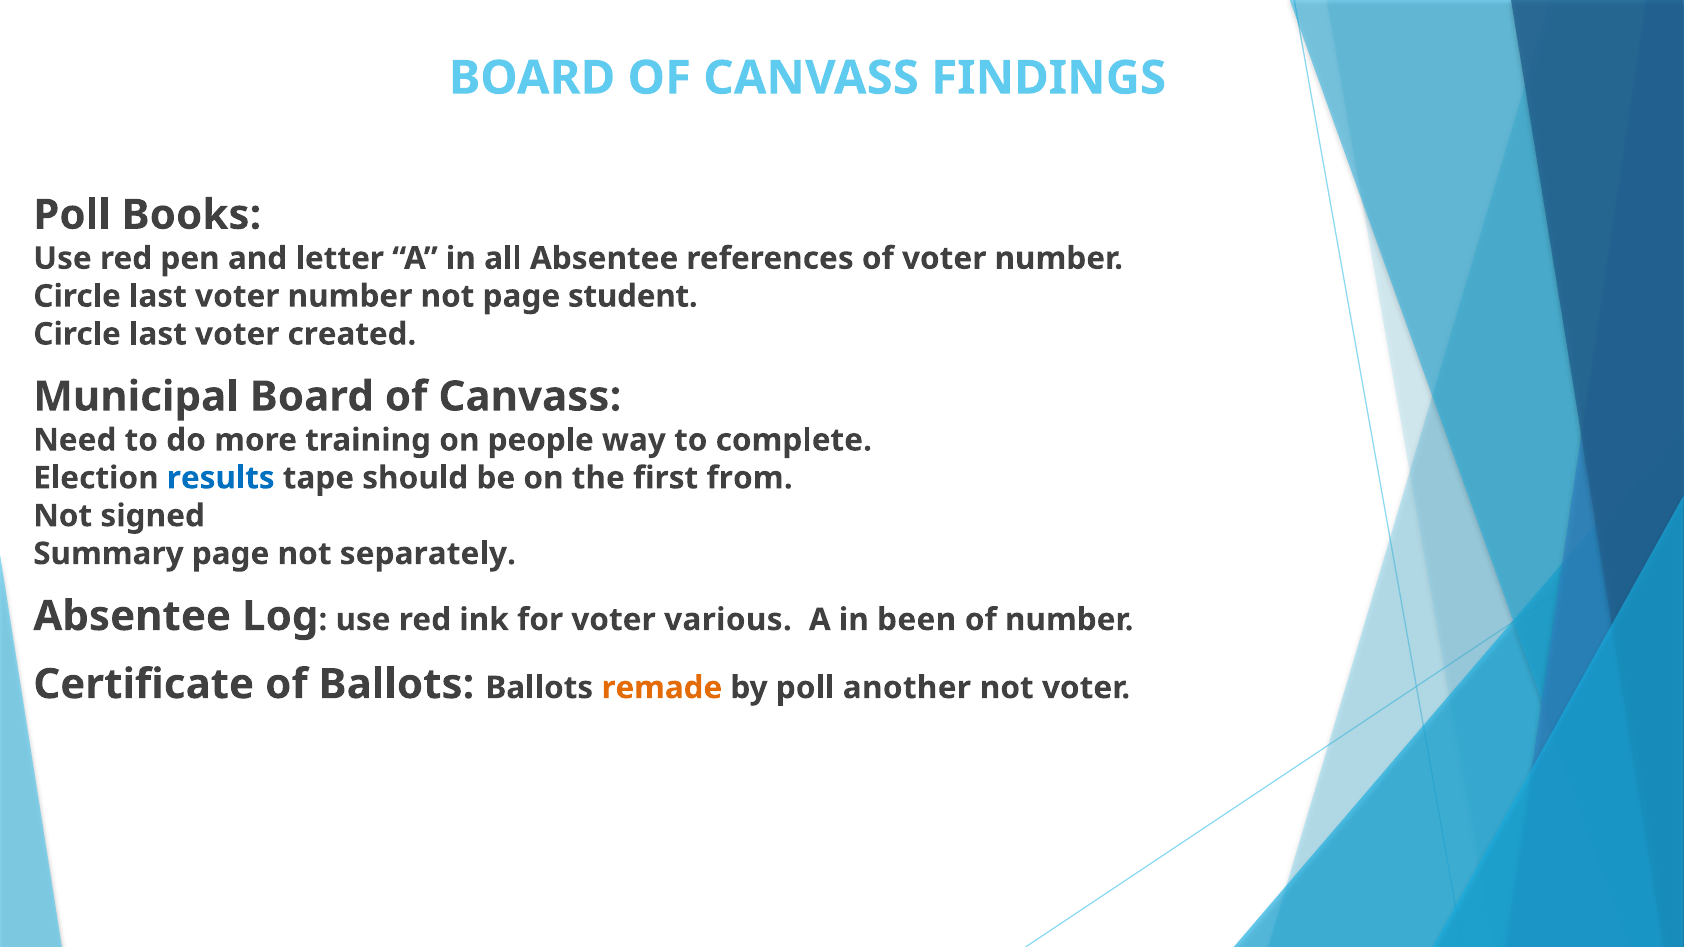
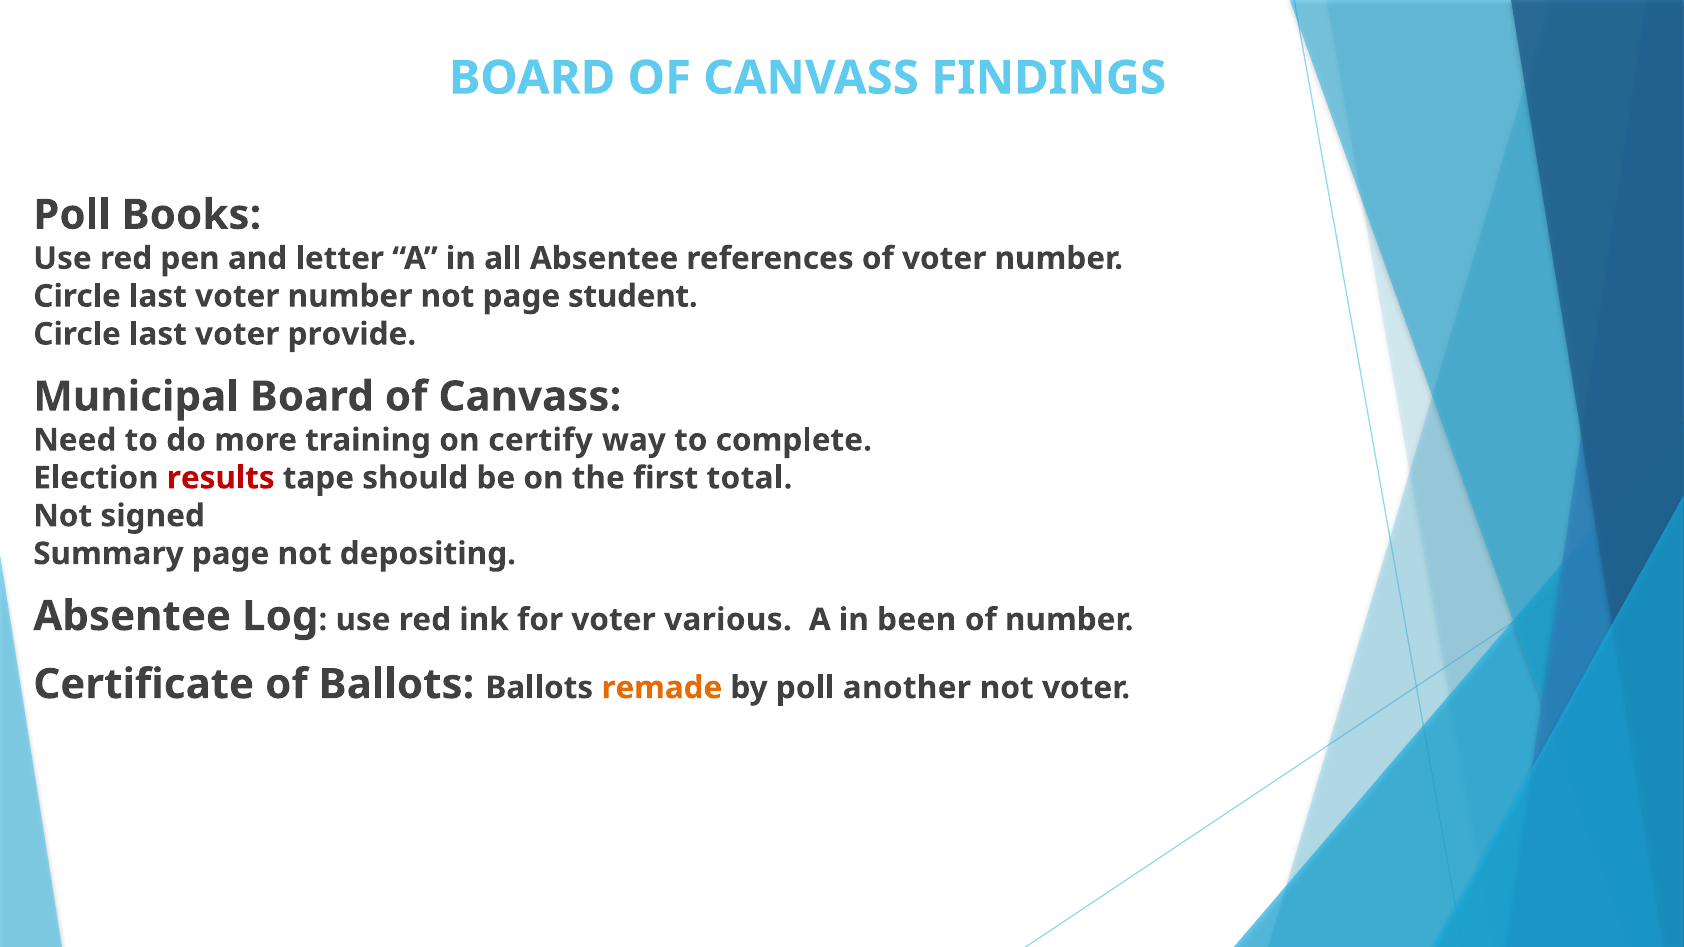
created: created -> provide (352, 334)
people: people -> certify (541, 440)
results colour: blue -> red (221, 478)
from: from -> total (749, 478)
separately: separately -> depositing (428, 554)
